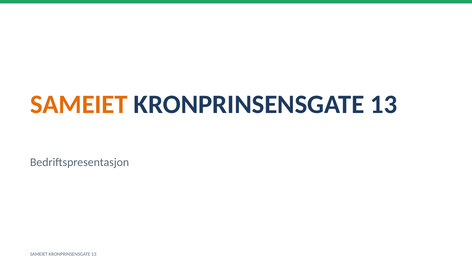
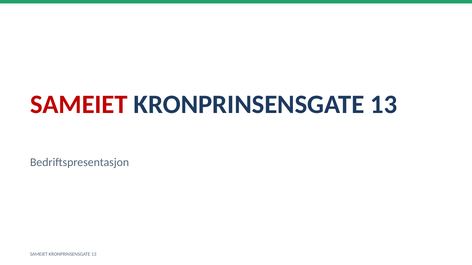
SAMEIET colour: orange -> red (79, 105)
